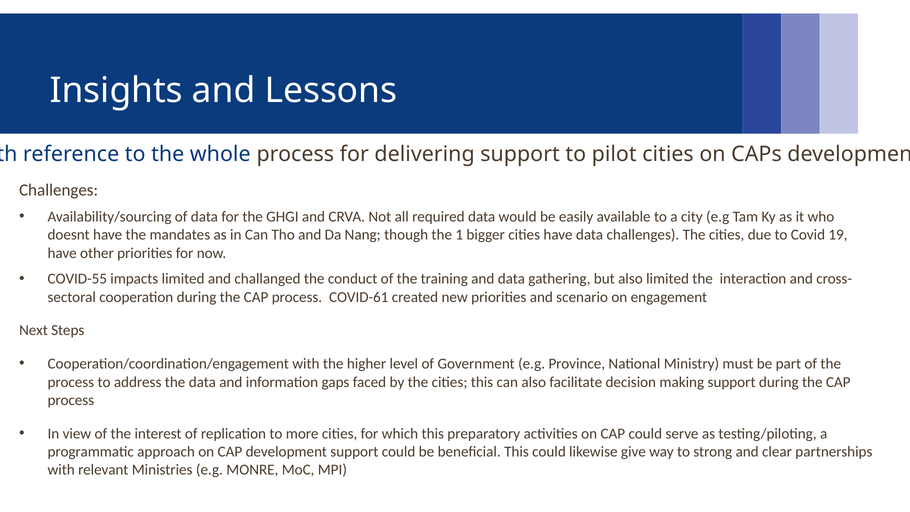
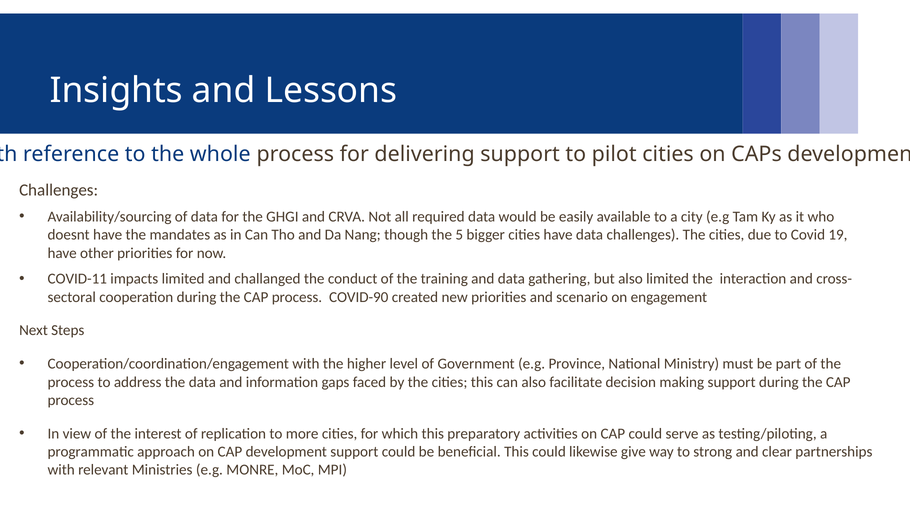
1: 1 -> 5 (459, 235)
COVID-55: COVID-55 -> COVID-11 (77, 279)
COVID-61: COVID-61 -> COVID-90 (359, 297)
